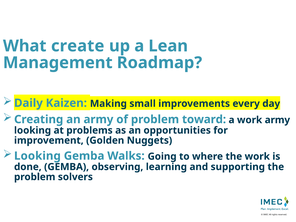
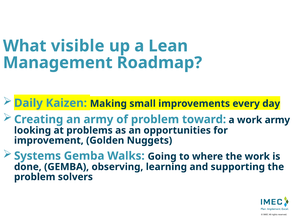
create: create -> visible (78, 46)
Looking: Looking -> Systems (38, 156)
